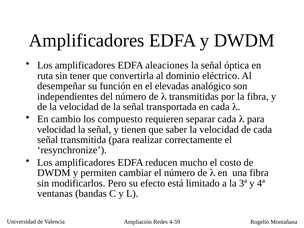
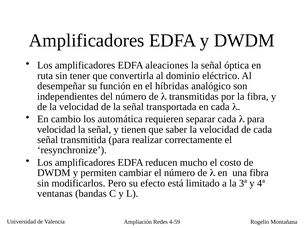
elevadas: elevadas -> híbridas (172, 86)
compuesto: compuesto -> automática (120, 119)
